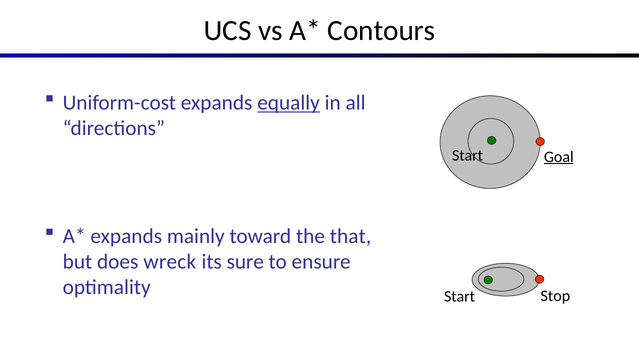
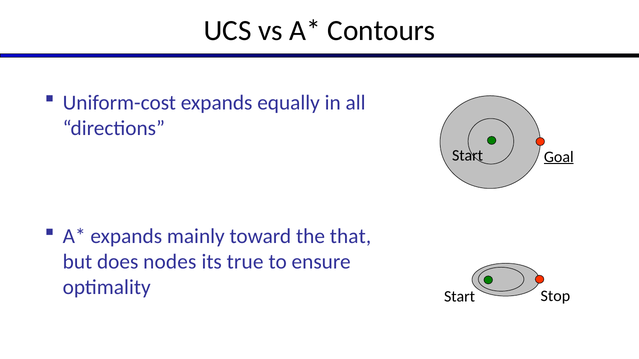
equally underline: present -> none (289, 103)
wreck: wreck -> nodes (170, 262)
sure: sure -> true (245, 262)
